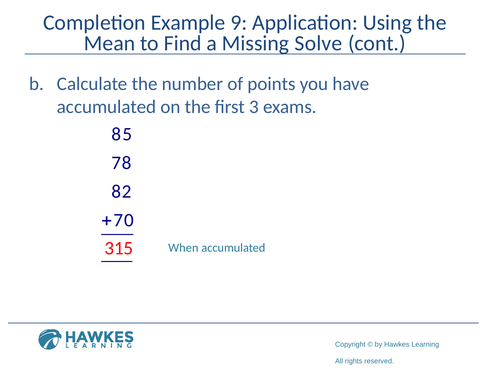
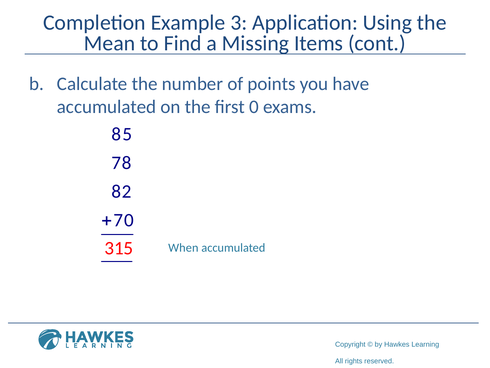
9: 9 -> 3 (239, 23)
Solve: Solve -> Items (319, 43)
3: 3 -> 0 (254, 107)
